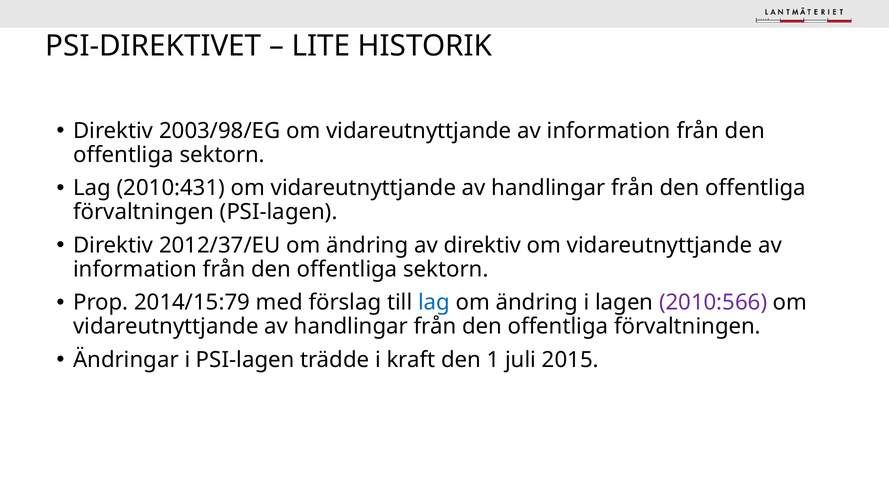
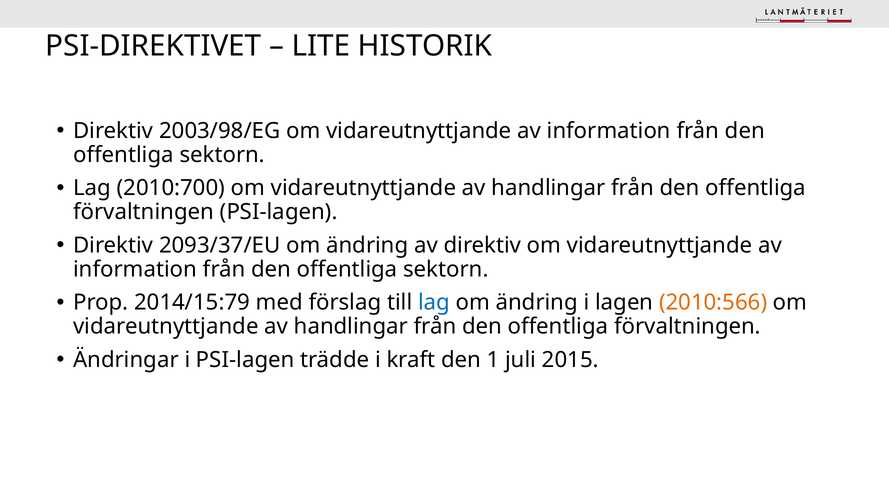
2010:431: 2010:431 -> 2010:700 (171, 188)
2012/37/EU: 2012/37/EU -> 2093/37/EU (220, 245)
2010:566 colour: purple -> orange (713, 303)
